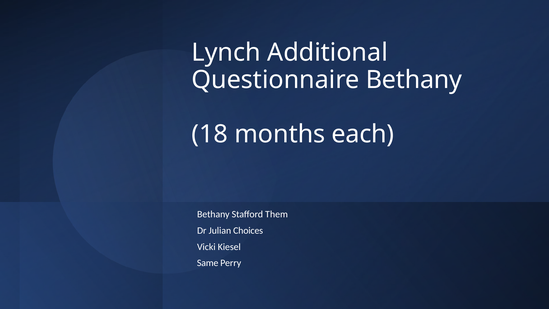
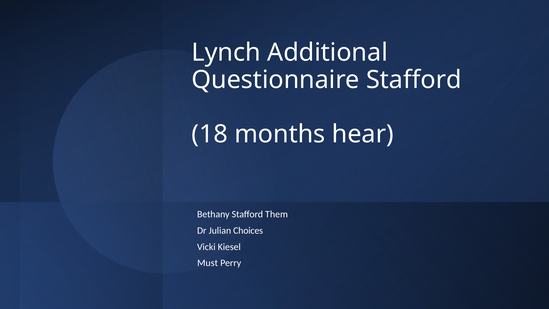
Questionnaire Bethany: Bethany -> Stafford (414, 80)
each: each -> hear (363, 134)
Same: Same -> Must (208, 263)
